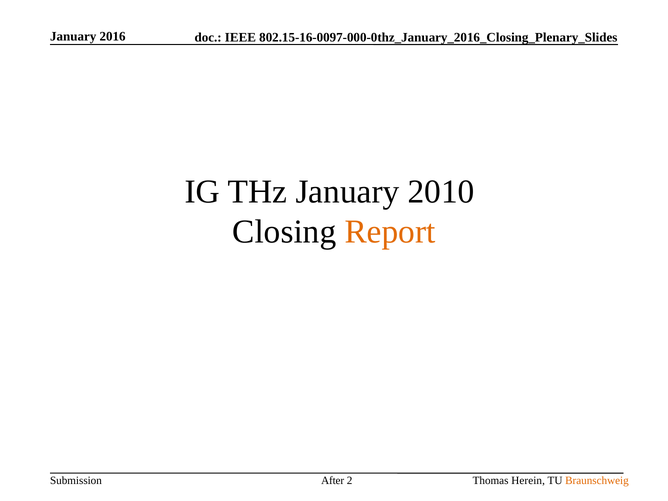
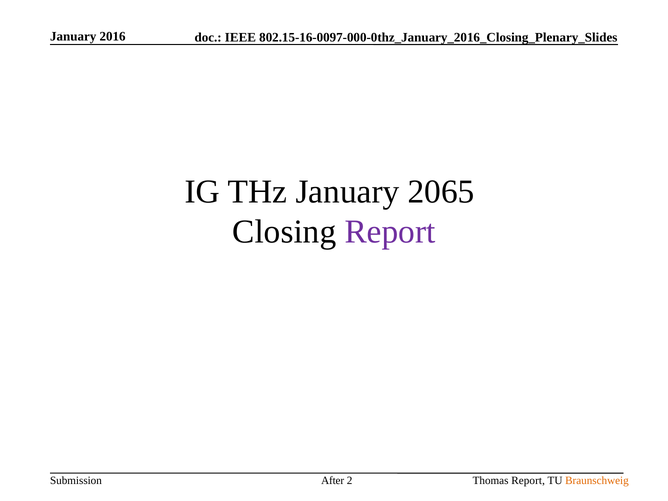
2010: 2010 -> 2065 (441, 192)
Report colour: orange -> purple (390, 232)
Thomas Herein: Herein -> Report (528, 480)
